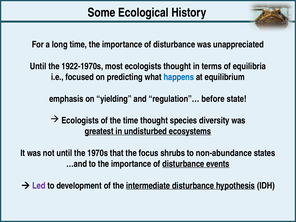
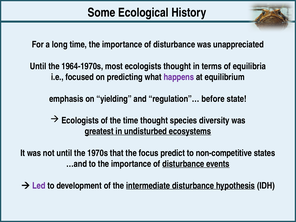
1922-1970s: 1922-1970s -> 1964-1970s (82, 66)
happens colour: blue -> purple (179, 77)
shrubs: shrubs -> predict (173, 153)
non-abundance: non-abundance -> non-competitive (224, 153)
